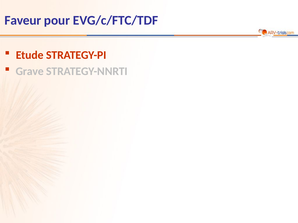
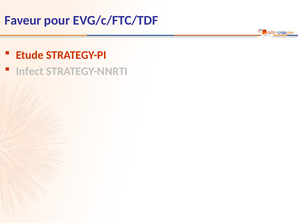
Grave: Grave -> Infect (30, 71)
